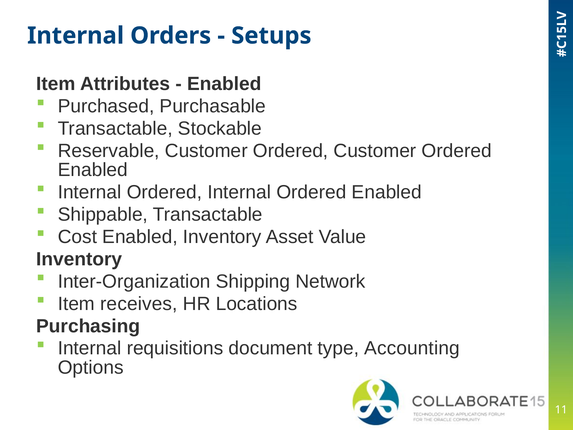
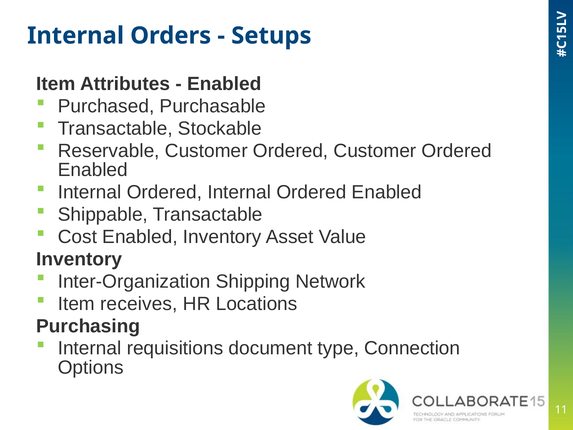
Accounting: Accounting -> Connection (412, 348)
